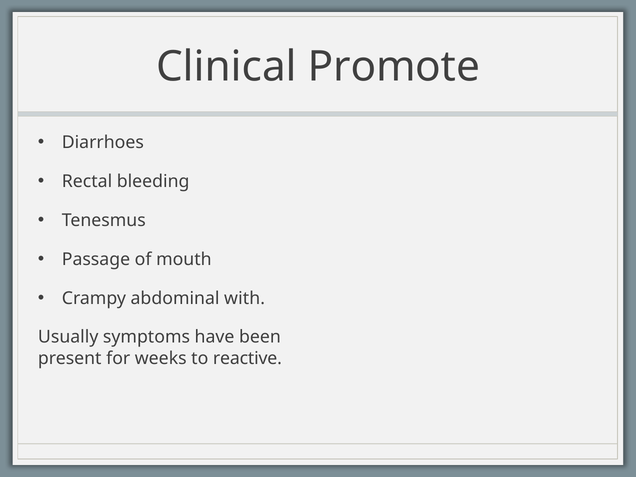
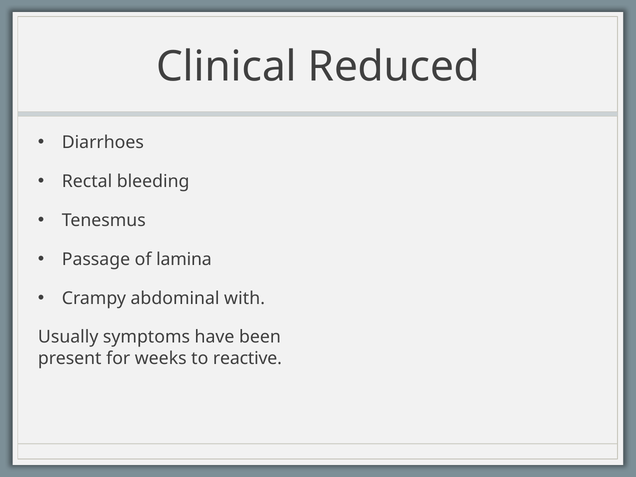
Promote: Promote -> Reduced (394, 67)
mouth: mouth -> lamina (184, 259)
